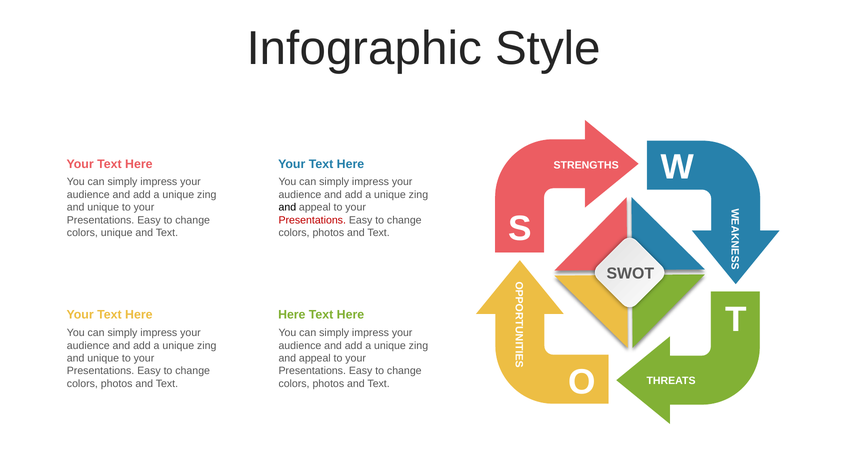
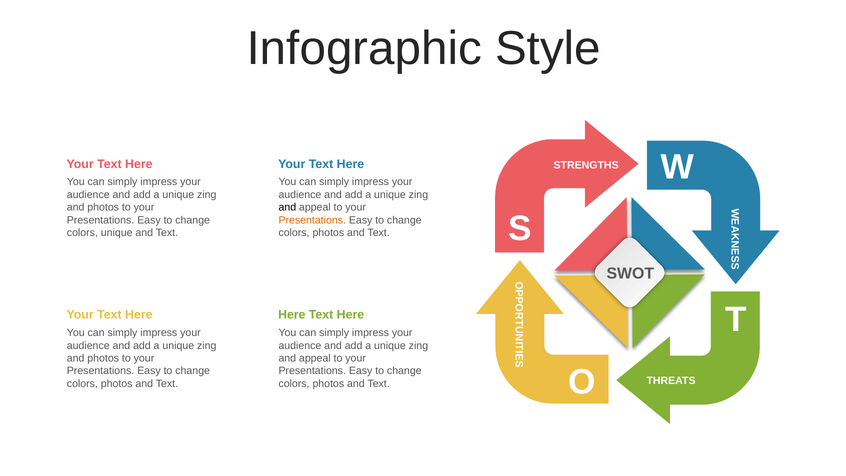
unique: unique -> photos (103, 207)
Presentations colour: red -> orange (312, 220)
unique: unique -> photos (103, 358)
